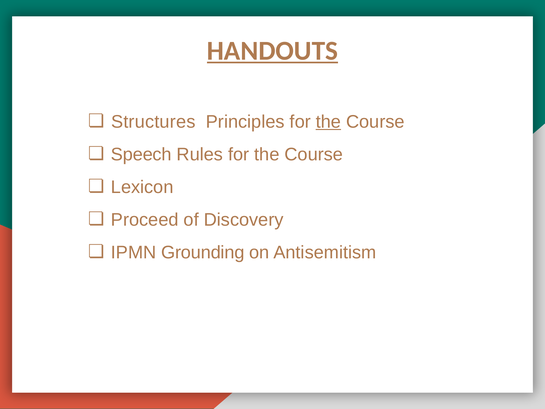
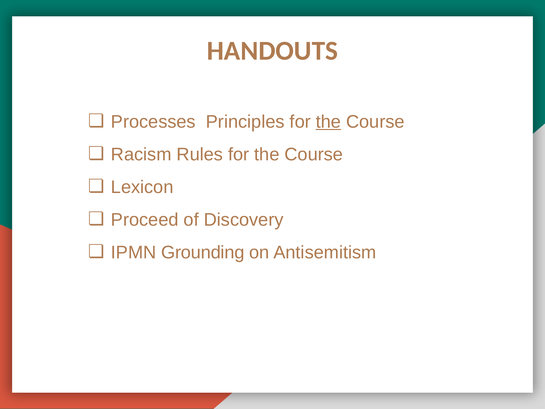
HANDOUTS underline: present -> none (272, 51)
Structures: Structures -> Processes (153, 122)
Speech: Speech -> Racism (141, 154)
